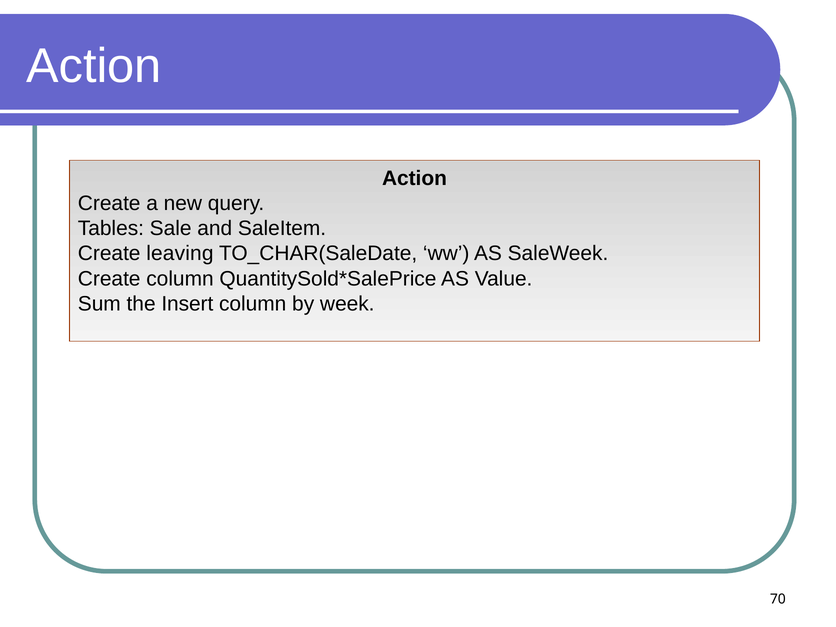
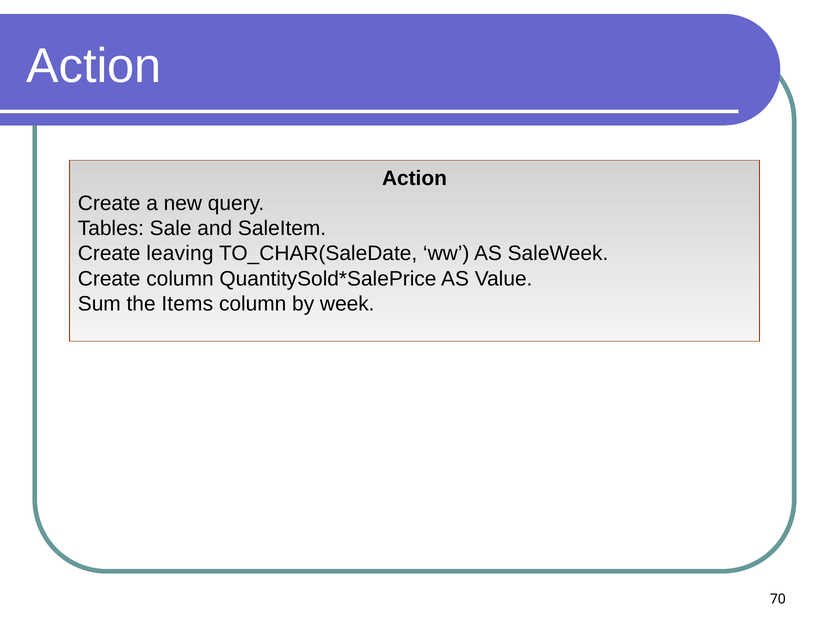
Insert: Insert -> Items (187, 304)
